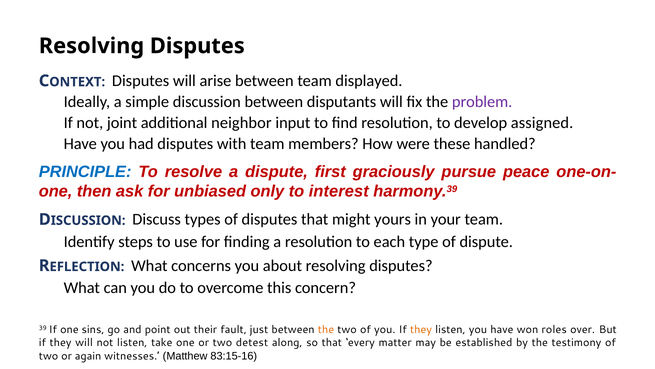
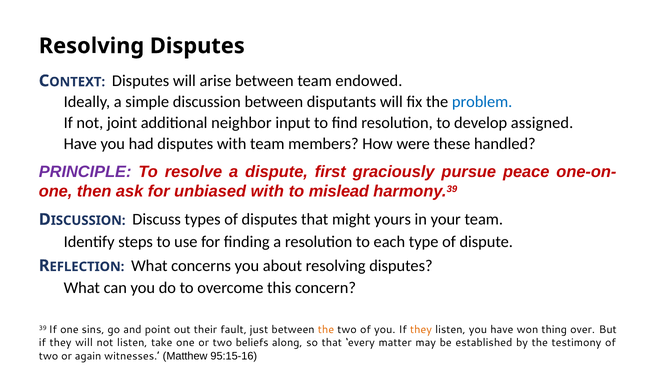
displayed: displayed -> endowed (369, 81)
problem colour: purple -> blue (482, 102)
PRINCIPLE colour: blue -> purple (85, 172)
unbiased only: only -> with (267, 191)
interest: interest -> mislead (339, 191)
roles: roles -> thing (554, 329)
detest: detest -> beliefs (252, 342)
83:15-16: 83:15-16 -> 95:15-16 (234, 355)
